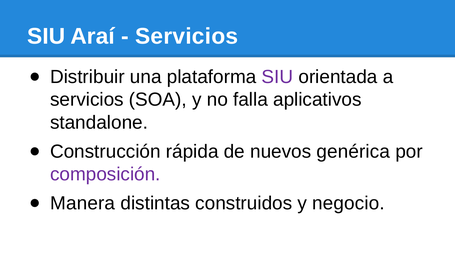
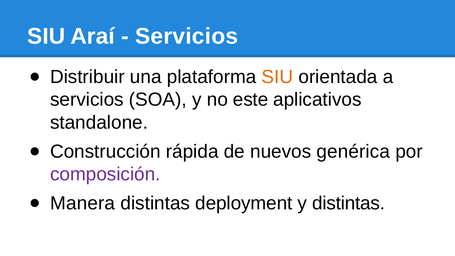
SIU colour: purple -> orange (277, 77)
falla: falla -> este (251, 100)
construidos: construidos -> deployment (244, 203)
y negocio: negocio -> distintas (349, 203)
